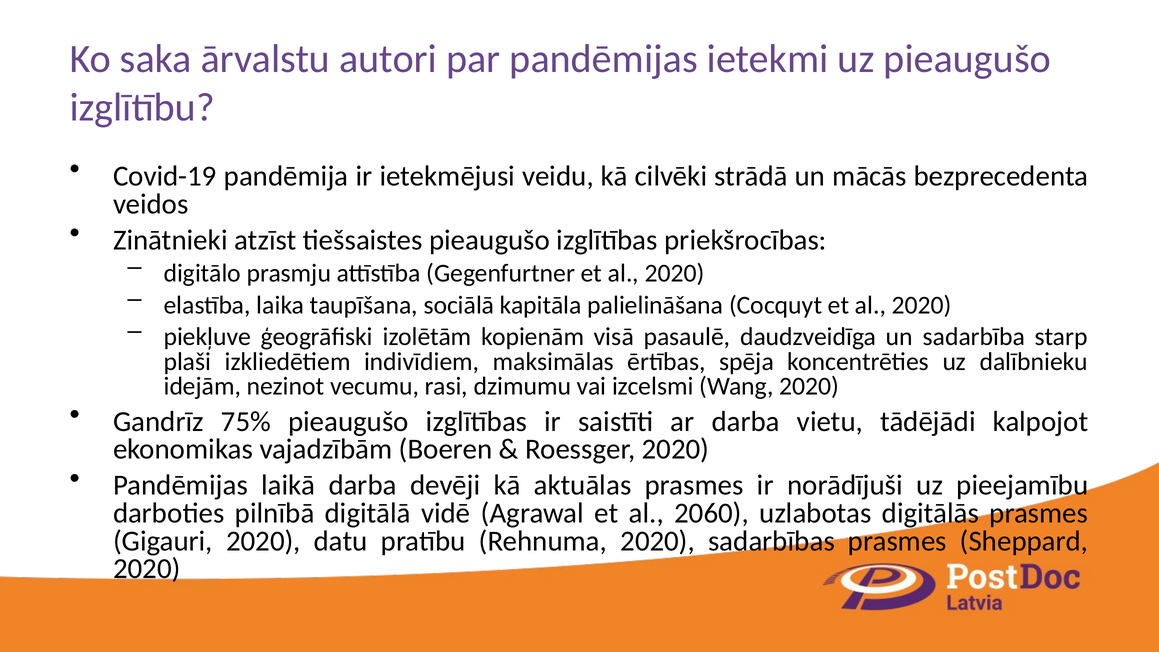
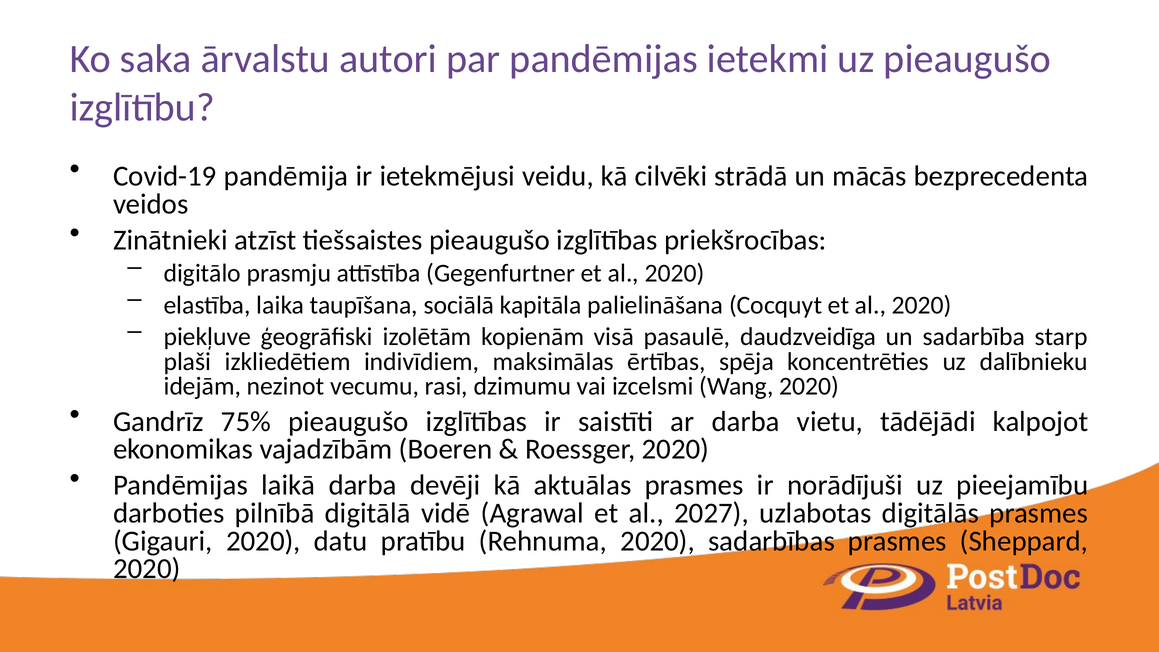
2060: 2060 -> 2027 (712, 513)
